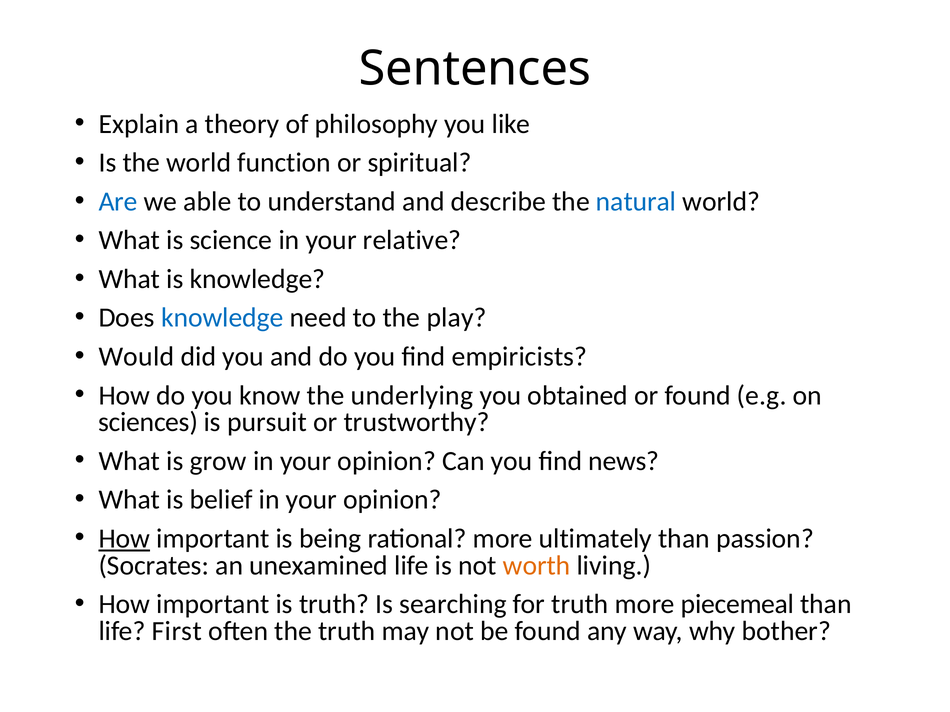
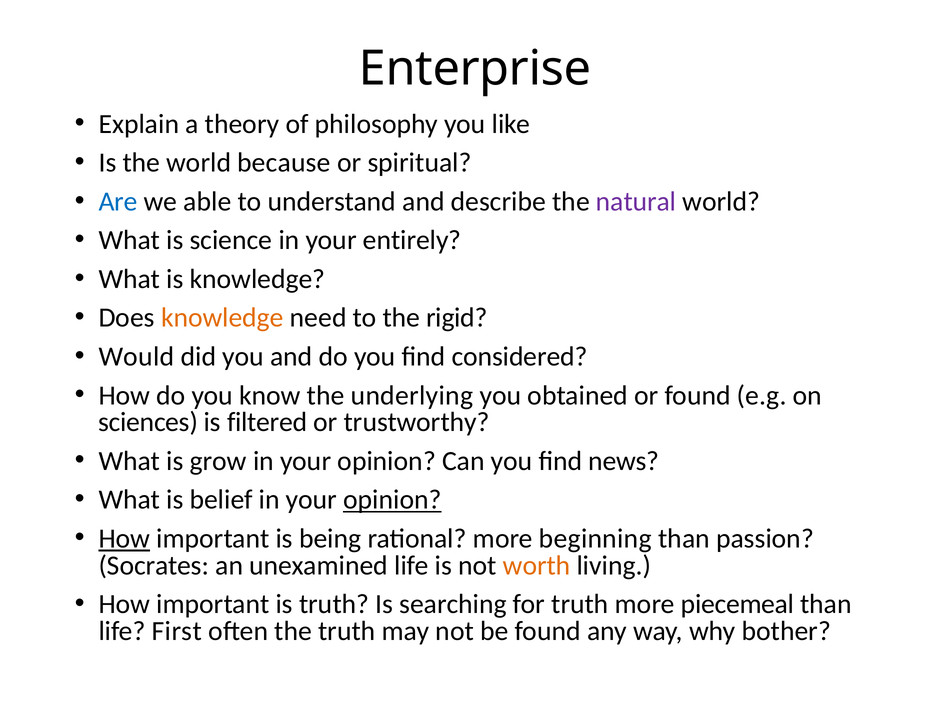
Sentences: Sentences -> Enterprise (475, 69)
function: function -> because (284, 163)
natural colour: blue -> purple (636, 202)
relative: relative -> entirely (412, 241)
knowledge colour: blue -> orange (222, 318)
play: play -> rigid (457, 318)
empiricists: empiricists -> considered (520, 357)
pursuit: pursuit -> filtered (267, 423)
opinion underline: none -> present (392, 500)
ultimately: ultimately -> beginning (595, 539)
